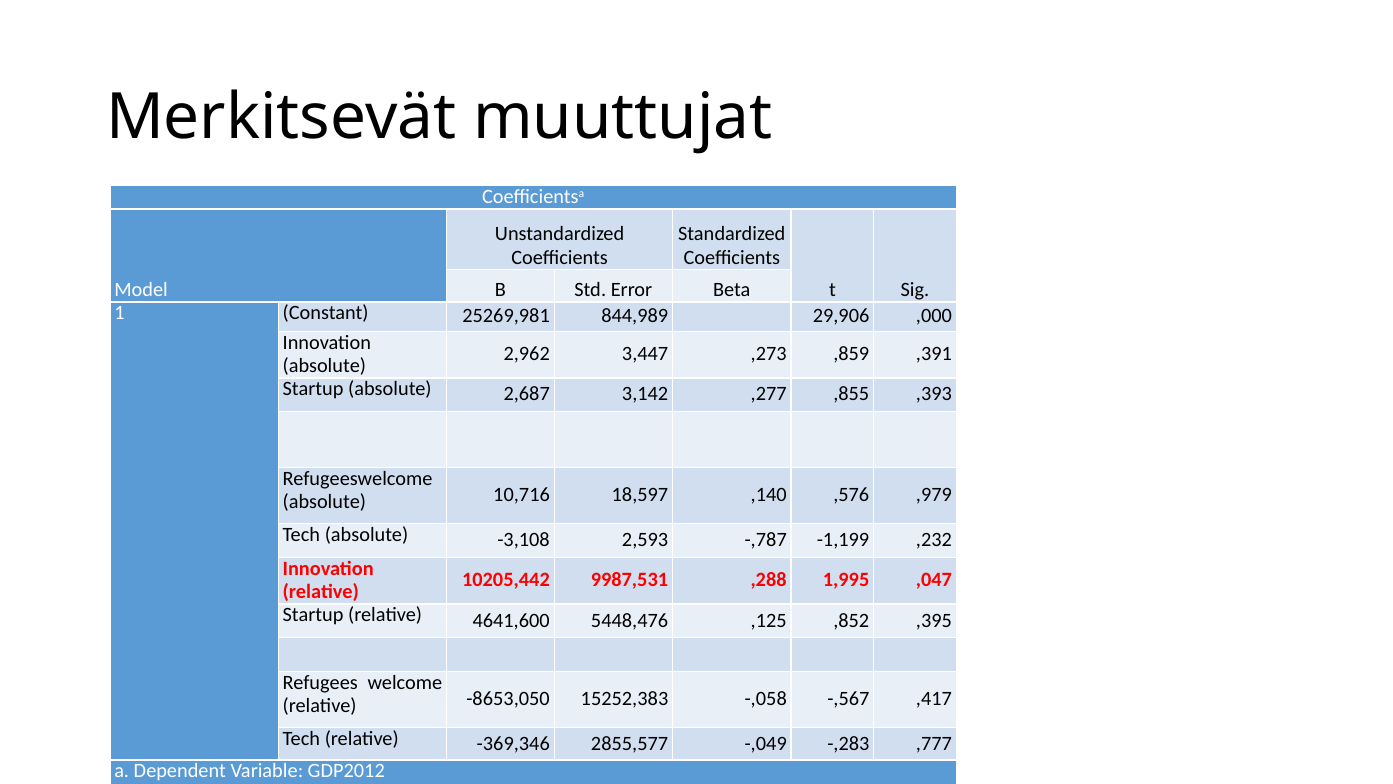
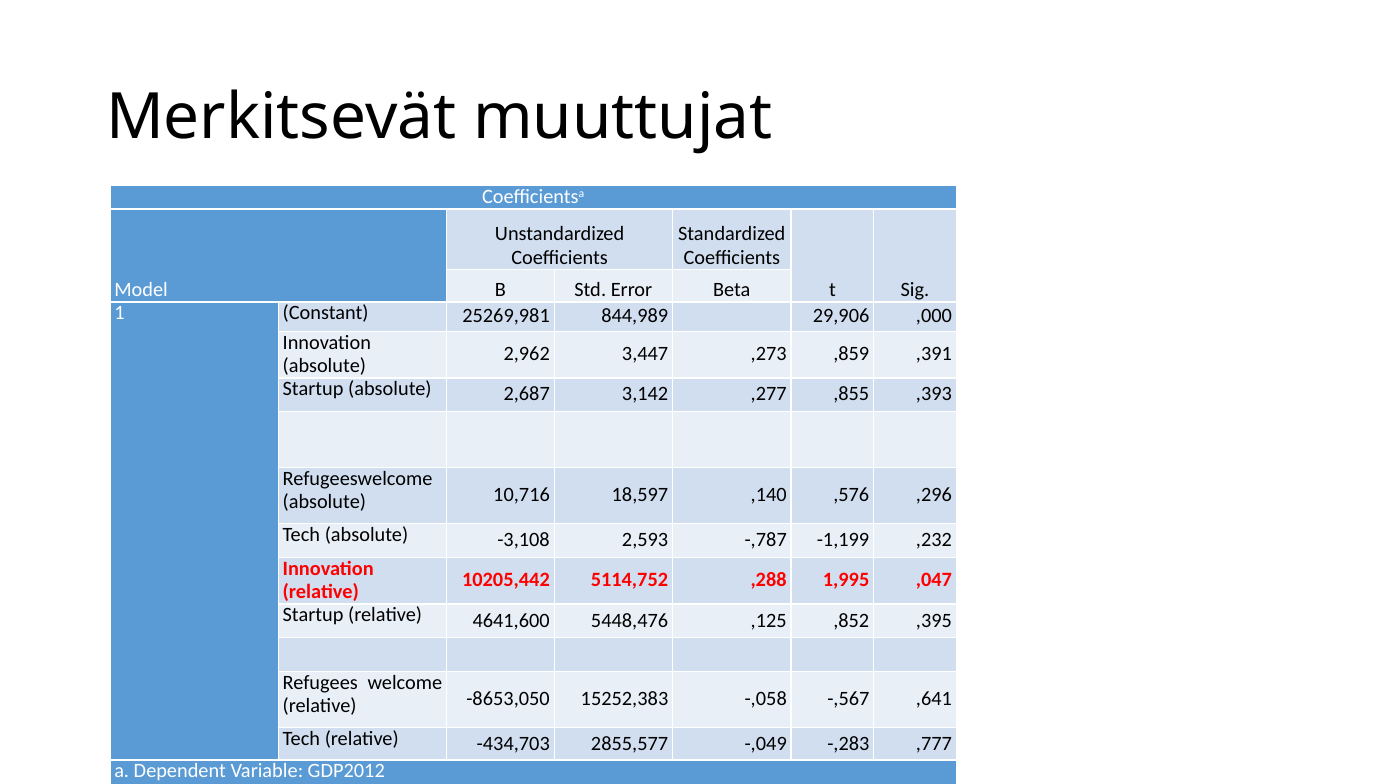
,979: ,979 -> ,296 (934, 495)
9987,531: 9987,531 -> 5114,752 (629, 580)
,417: ,417 -> ,641 (934, 699)
-369,346: -369,346 -> -434,703 (513, 743)
